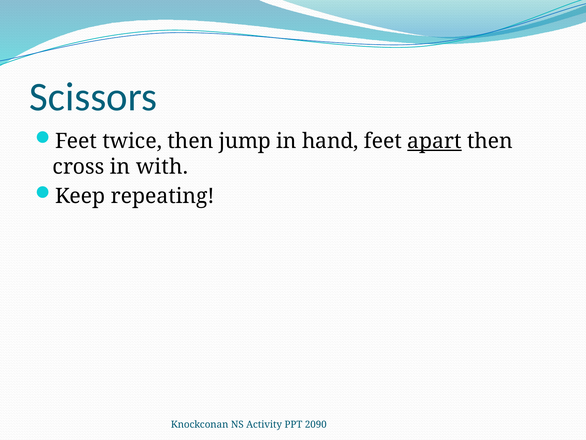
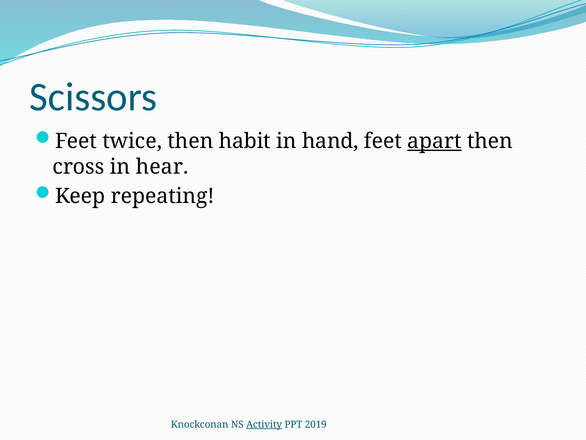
jump: jump -> habit (245, 141)
with: with -> hear (162, 166)
Activity underline: none -> present (264, 424)
2090: 2090 -> 2019 (316, 424)
